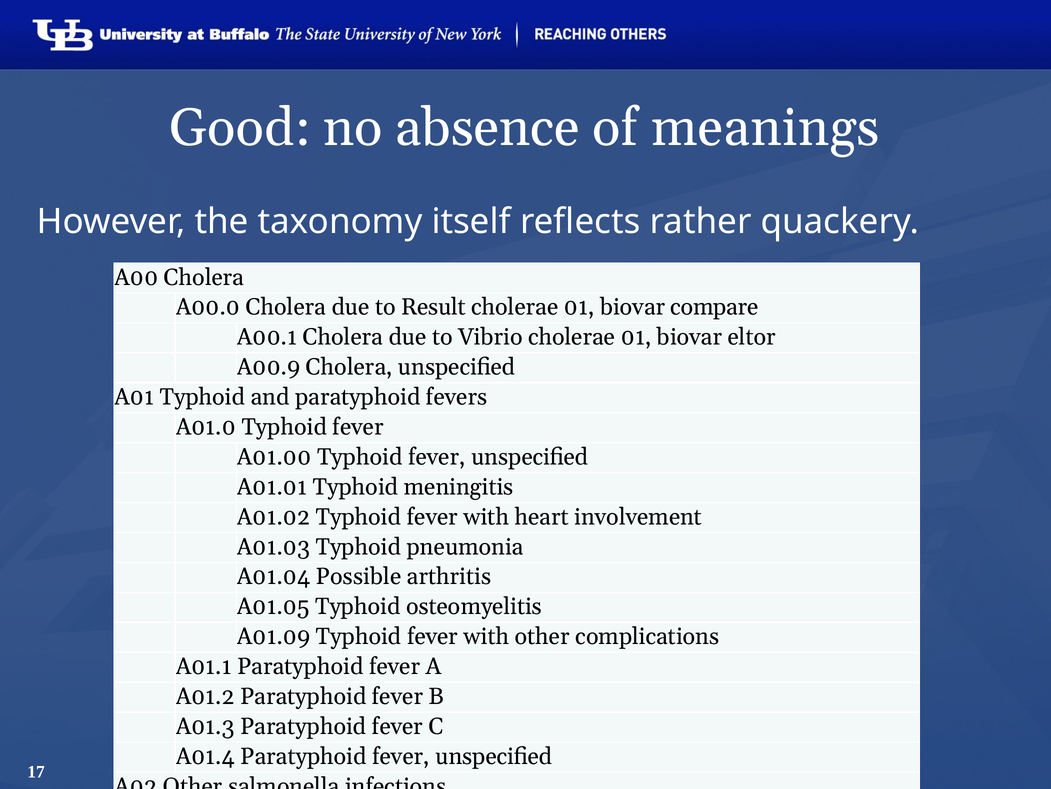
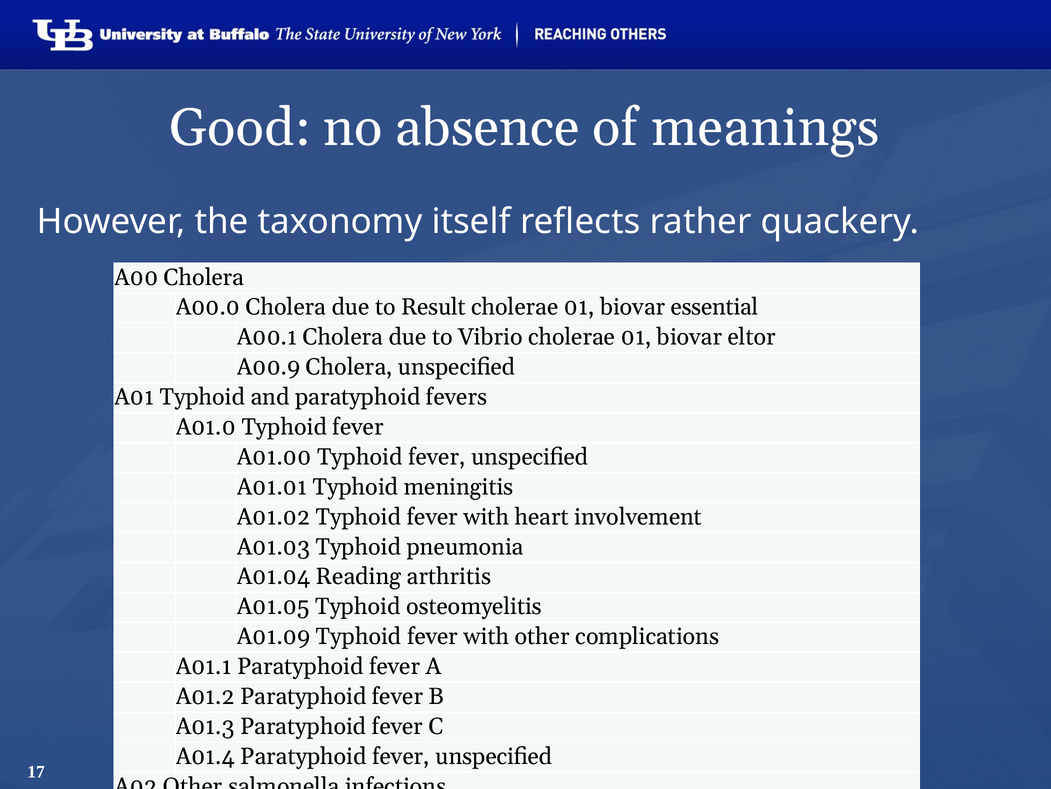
compare: compare -> essential (714, 307)
Possible: Possible -> Reading (359, 576)
